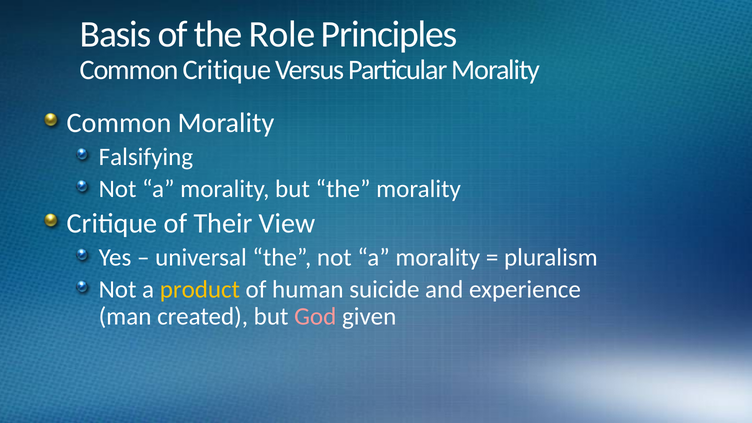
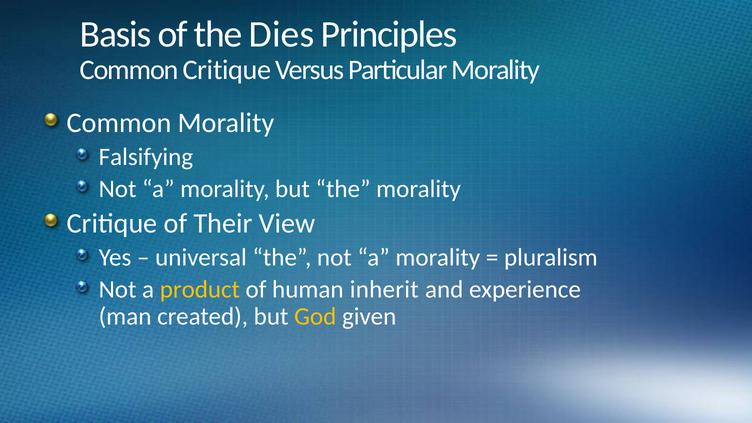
Role: Role -> Dies (282, 34)
suicide: suicide -> inherit (384, 289)
God colour: pink -> yellow (315, 316)
